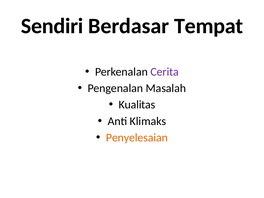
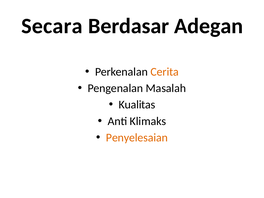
Sendiri: Sendiri -> Secara (52, 26)
Tempat: Tempat -> Adegan (209, 26)
Cerita colour: purple -> orange (165, 72)
